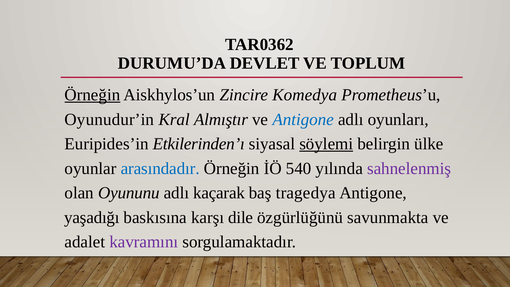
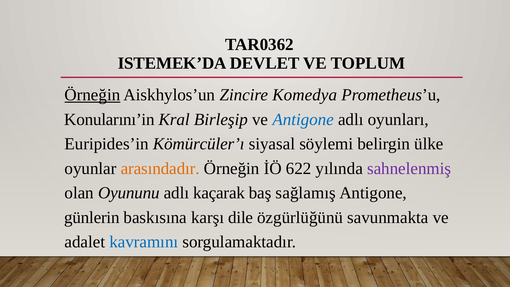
DURUMU’DA: DURUMU’DA -> ISTEMEK’DA (172, 63)
Oyunudur’in: Oyunudur’in -> Konularını’in (109, 119)
Almıştır: Almıştır -> Birleşip (221, 119)
Etkilerinden’ı: Etkilerinden’ı -> Kömürcüler’ı (199, 144)
söylemi underline: present -> none (326, 144)
arasındadır colour: blue -> orange (160, 168)
540: 540 -> 622 (299, 168)
tragedya: tragedya -> sağlamış (306, 193)
yaşadığı: yaşadığı -> günlerin (92, 217)
kavramını colour: purple -> blue (144, 242)
